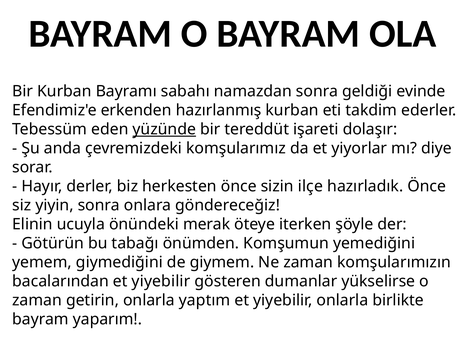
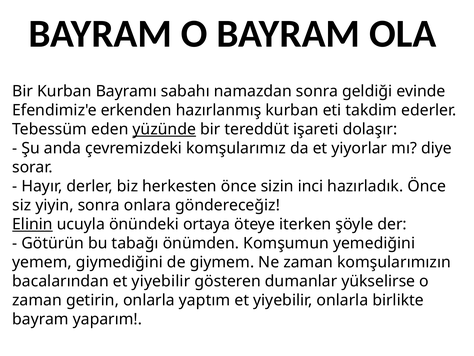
ilçe: ilçe -> inci (310, 186)
Elinin underline: none -> present (32, 224)
merak: merak -> ortaya (207, 224)
